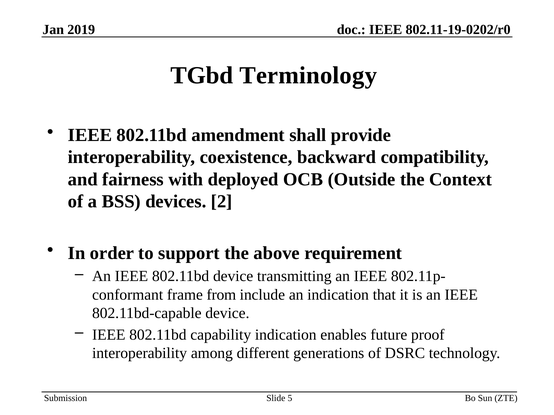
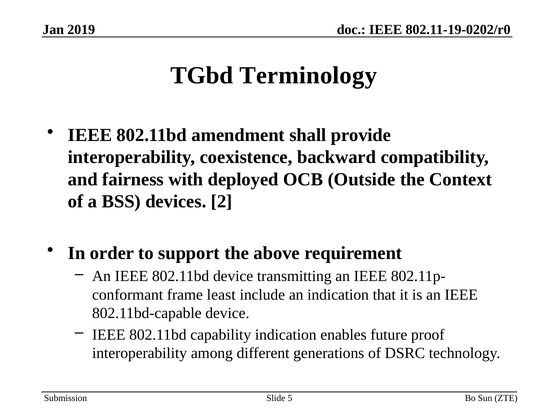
from: from -> least (221, 295)
